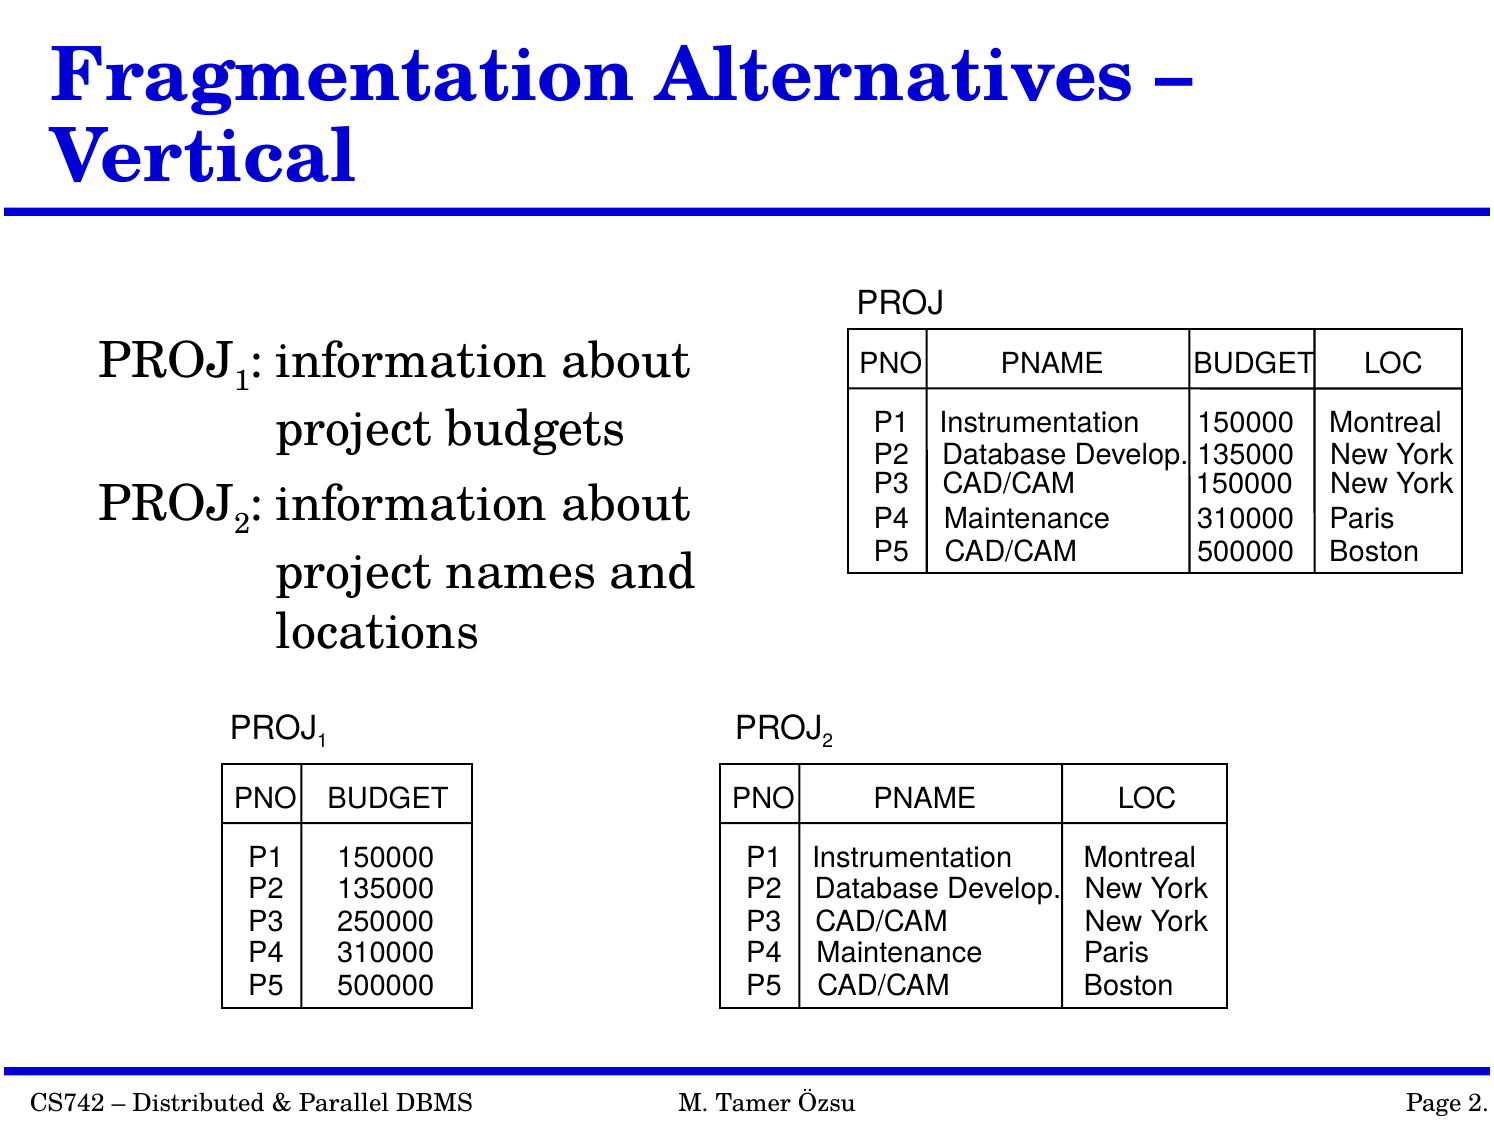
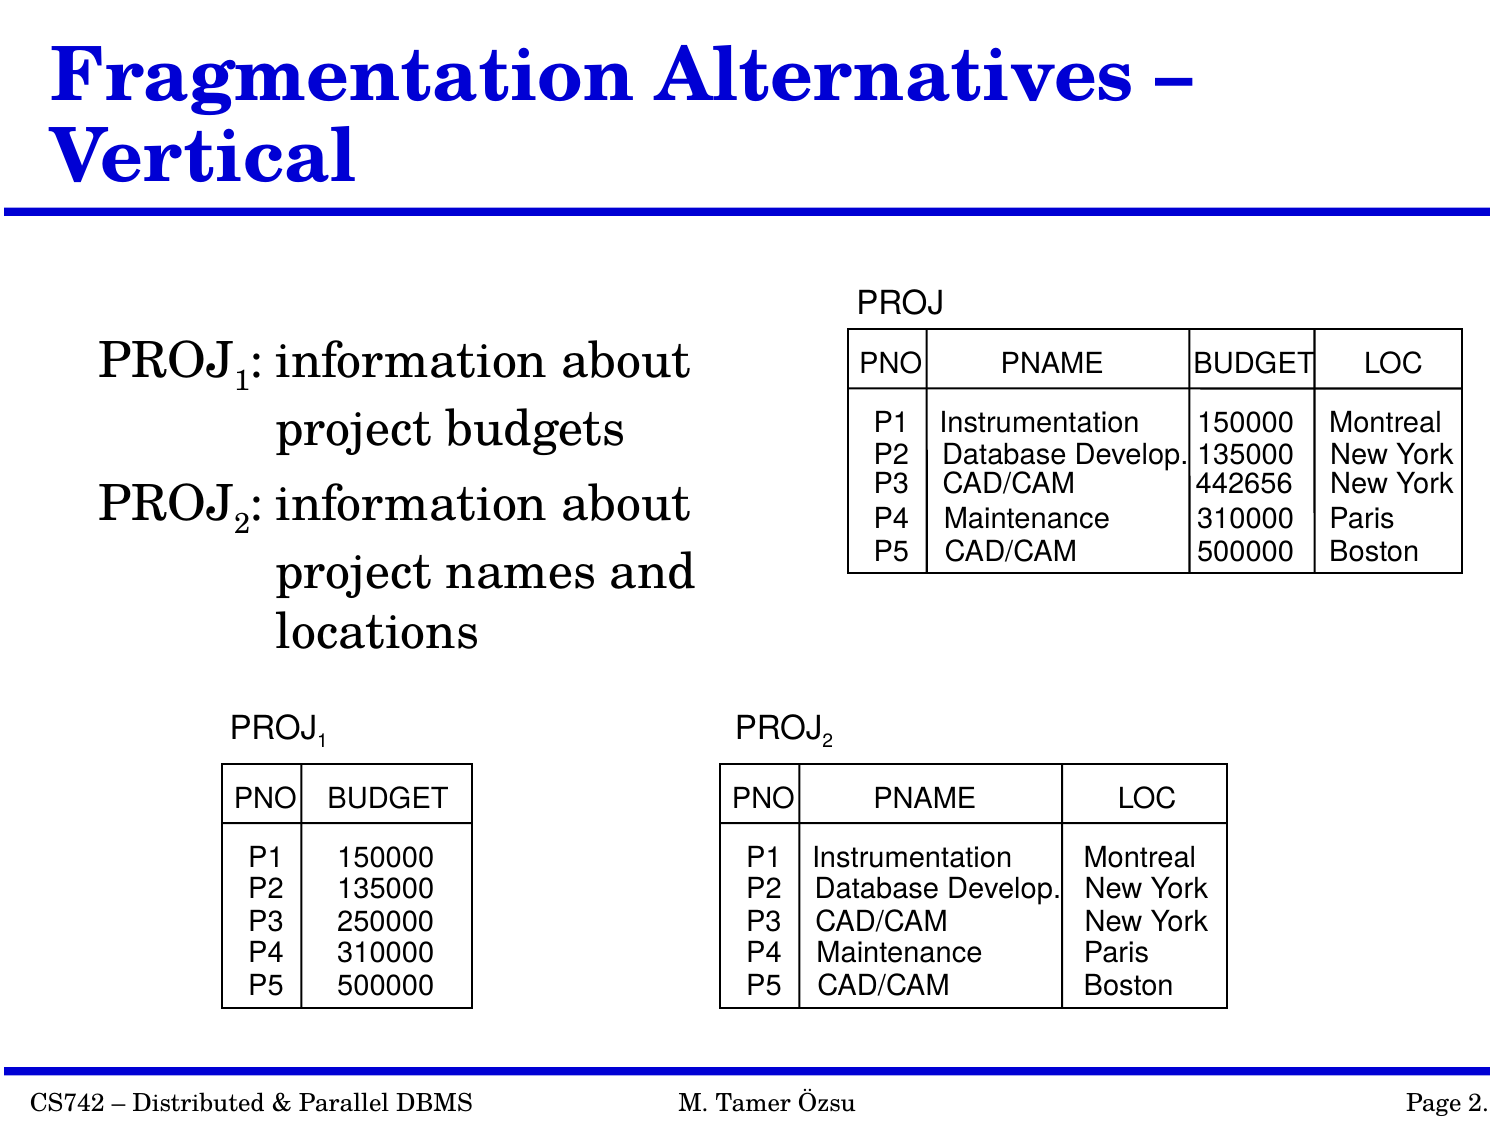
CAD/CAM 150000: 150000 -> 442656 (1244, 484)
